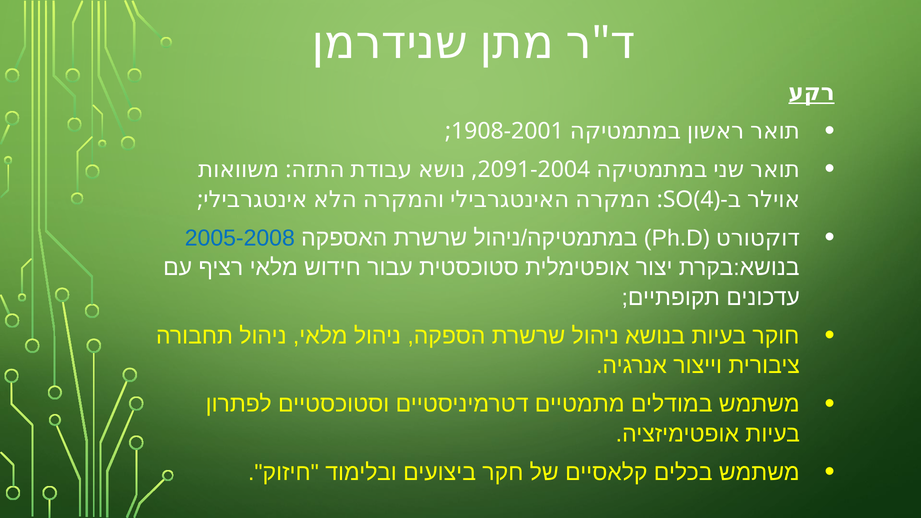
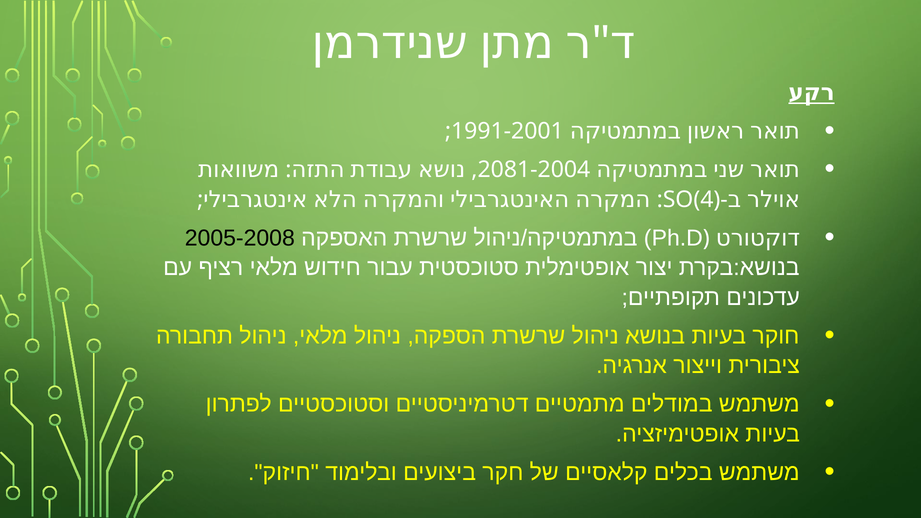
1908-2001: 1908-2001 -> 1991-2001 (507, 131)
2091-2004: 2091-2004 -> 2081-2004 (534, 170)
2005-2008 colour: blue -> black (240, 238)
